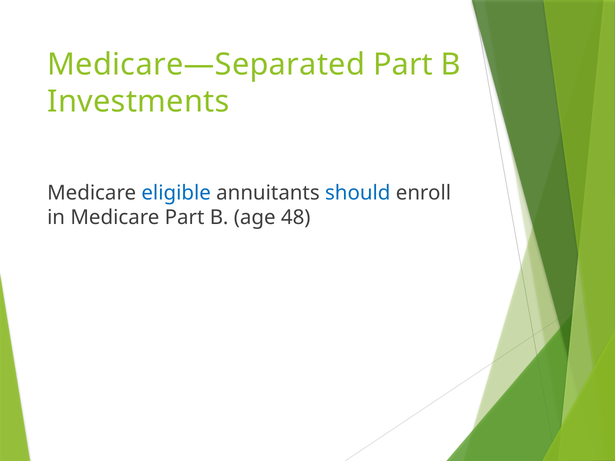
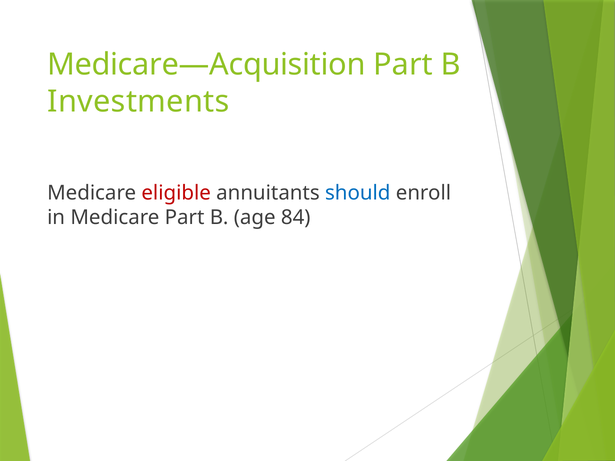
Medicare—Separated: Medicare—Separated -> Medicare—Acquisition (206, 65)
eligible colour: blue -> red (176, 193)
48: 48 -> 84 (296, 218)
